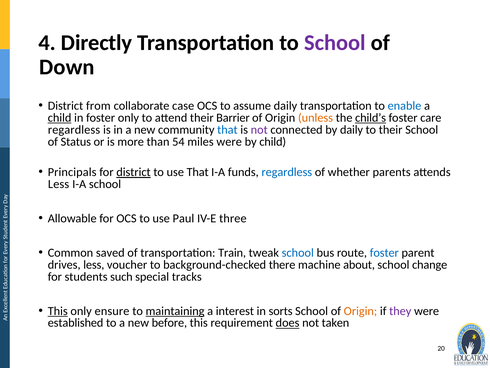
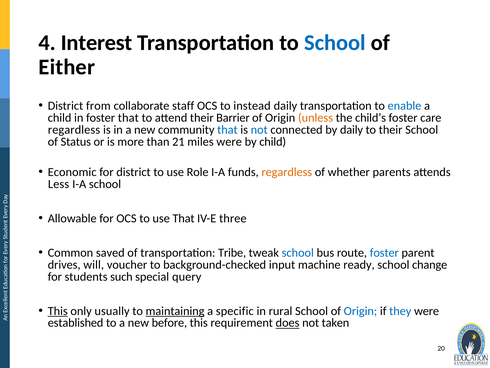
Directly: Directly -> Interest (97, 43)
School colour: purple -> blue (335, 43)
Down: Down -> Either (67, 67)
case: case -> staff (183, 106)
assume: assume -> instead (252, 106)
child underline: present -> none (60, 118)
foster only: only -> that (128, 118)
child’s underline: present -> none (371, 118)
not colour: purple -> blue (259, 130)
54: 54 -> 21 (178, 141)
Principals: Principals -> Economic (72, 172)
district underline: present -> none (134, 172)
use That: That -> Role (198, 172)
regardless colour: blue -> orange (287, 172)
use Paul: Paul -> That (184, 218)
Train: Train -> Tribe (232, 252)
drives less: less -> will (94, 264)
there: there -> input (282, 264)
about: about -> ready (359, 264)
tracks: tracks -> query (187, 276)
ensure: ensure -> usually (112, 311)
interest: interest -> specific (235, 311)
sorts: sorts -> rural (281, 311)
Origin colour: orange -> blue (360, 311)
they colour: purple -> blue (400, 311)
